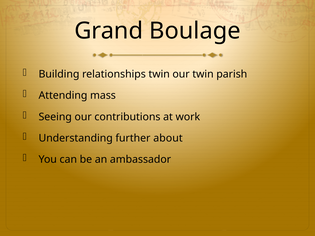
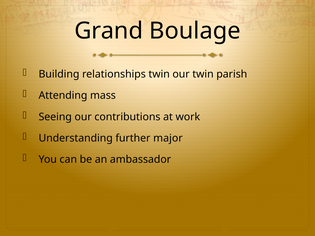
about: about -> major (168, 138)
